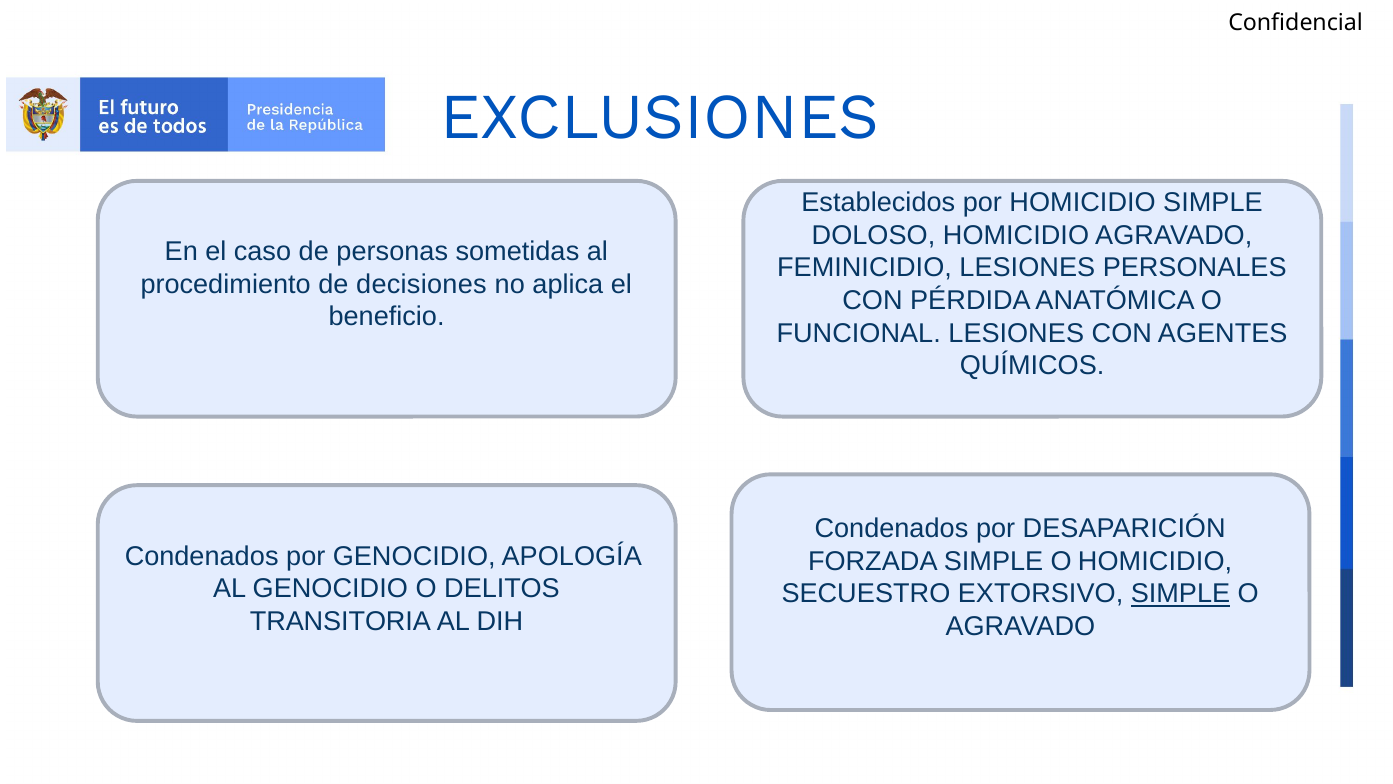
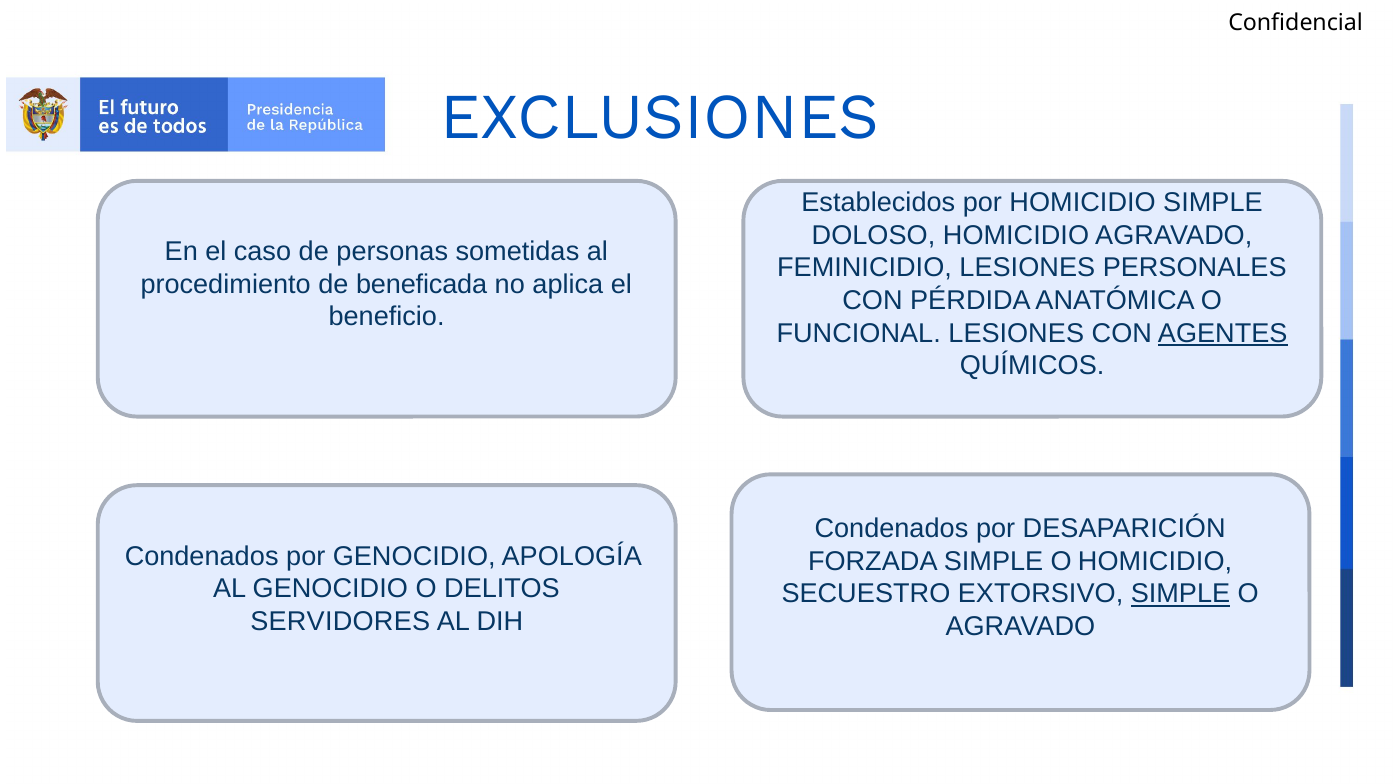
decisiones: decisiones -> beneficada (422, 284)
AGENTES underline: none -> present (1223, 333)
TRANSITORIA: TRANSITORIA -> SERVIDORES (340, 621)
